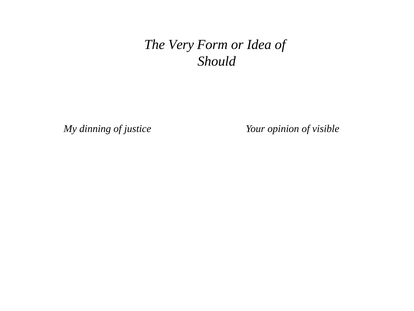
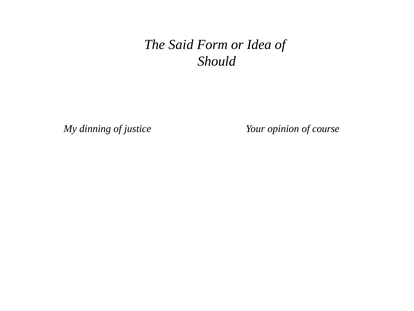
Very: Very -> Said (181, 45)
visible: visible -> course (326, 129)
